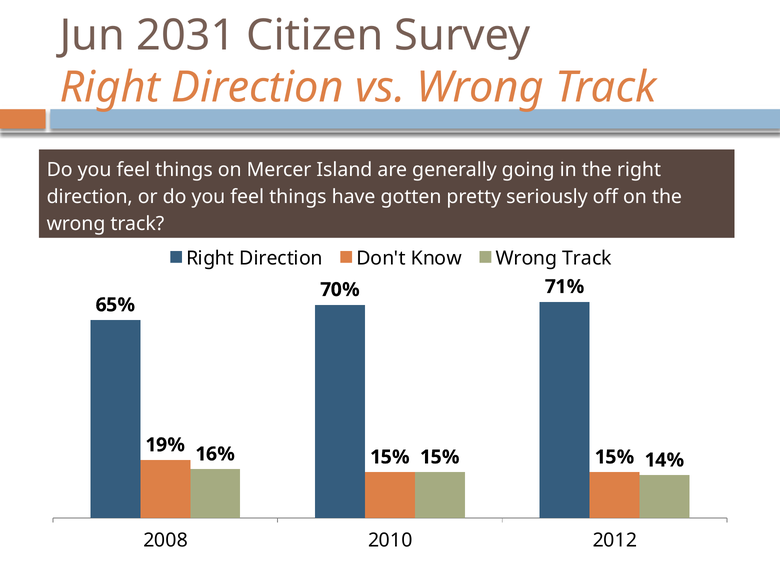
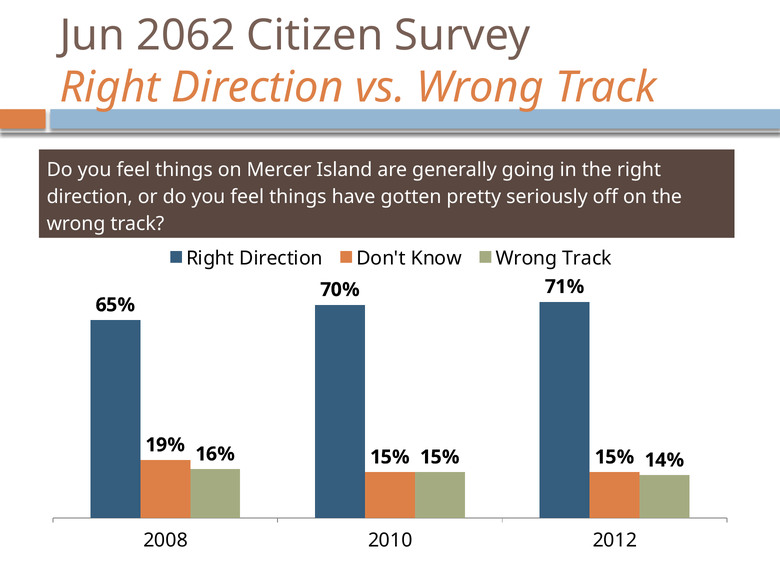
2031: 2031 -> 2062 (186, 36)
